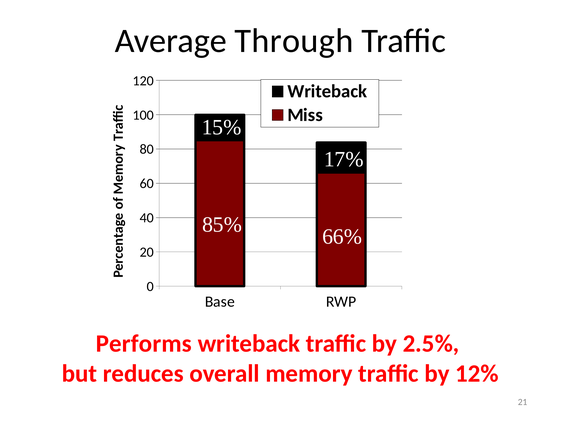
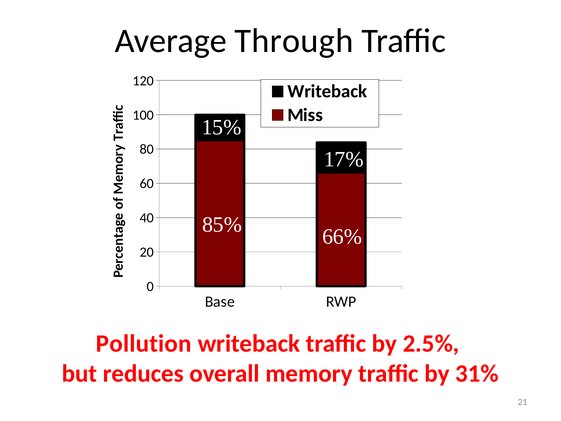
Performs: Performs -> Pollution (144, 343)
12%: 12% -> 31% (477, 373)
